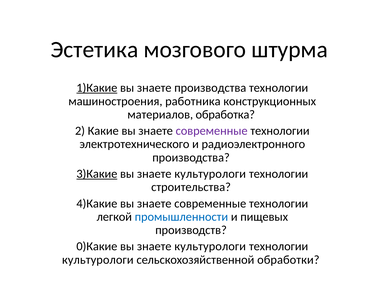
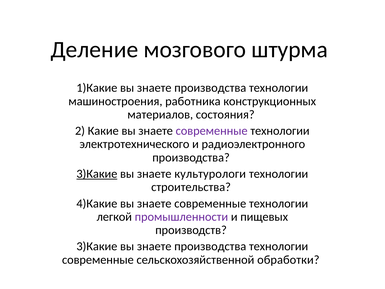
Эстетика: Эстетика -> Деление (94, 50)
1)Какие underline: present -> none (97, 88)
обработка: обработка -> состояния (225, 114)
промышленности colour: blue -> purple (181, 217)
0)Какие: 0)Какие -> 3)Какие (97, 246)
культурологи: культурологи -> производства (210, 246)
культурологи: культурологи -> современные (98, 259)
